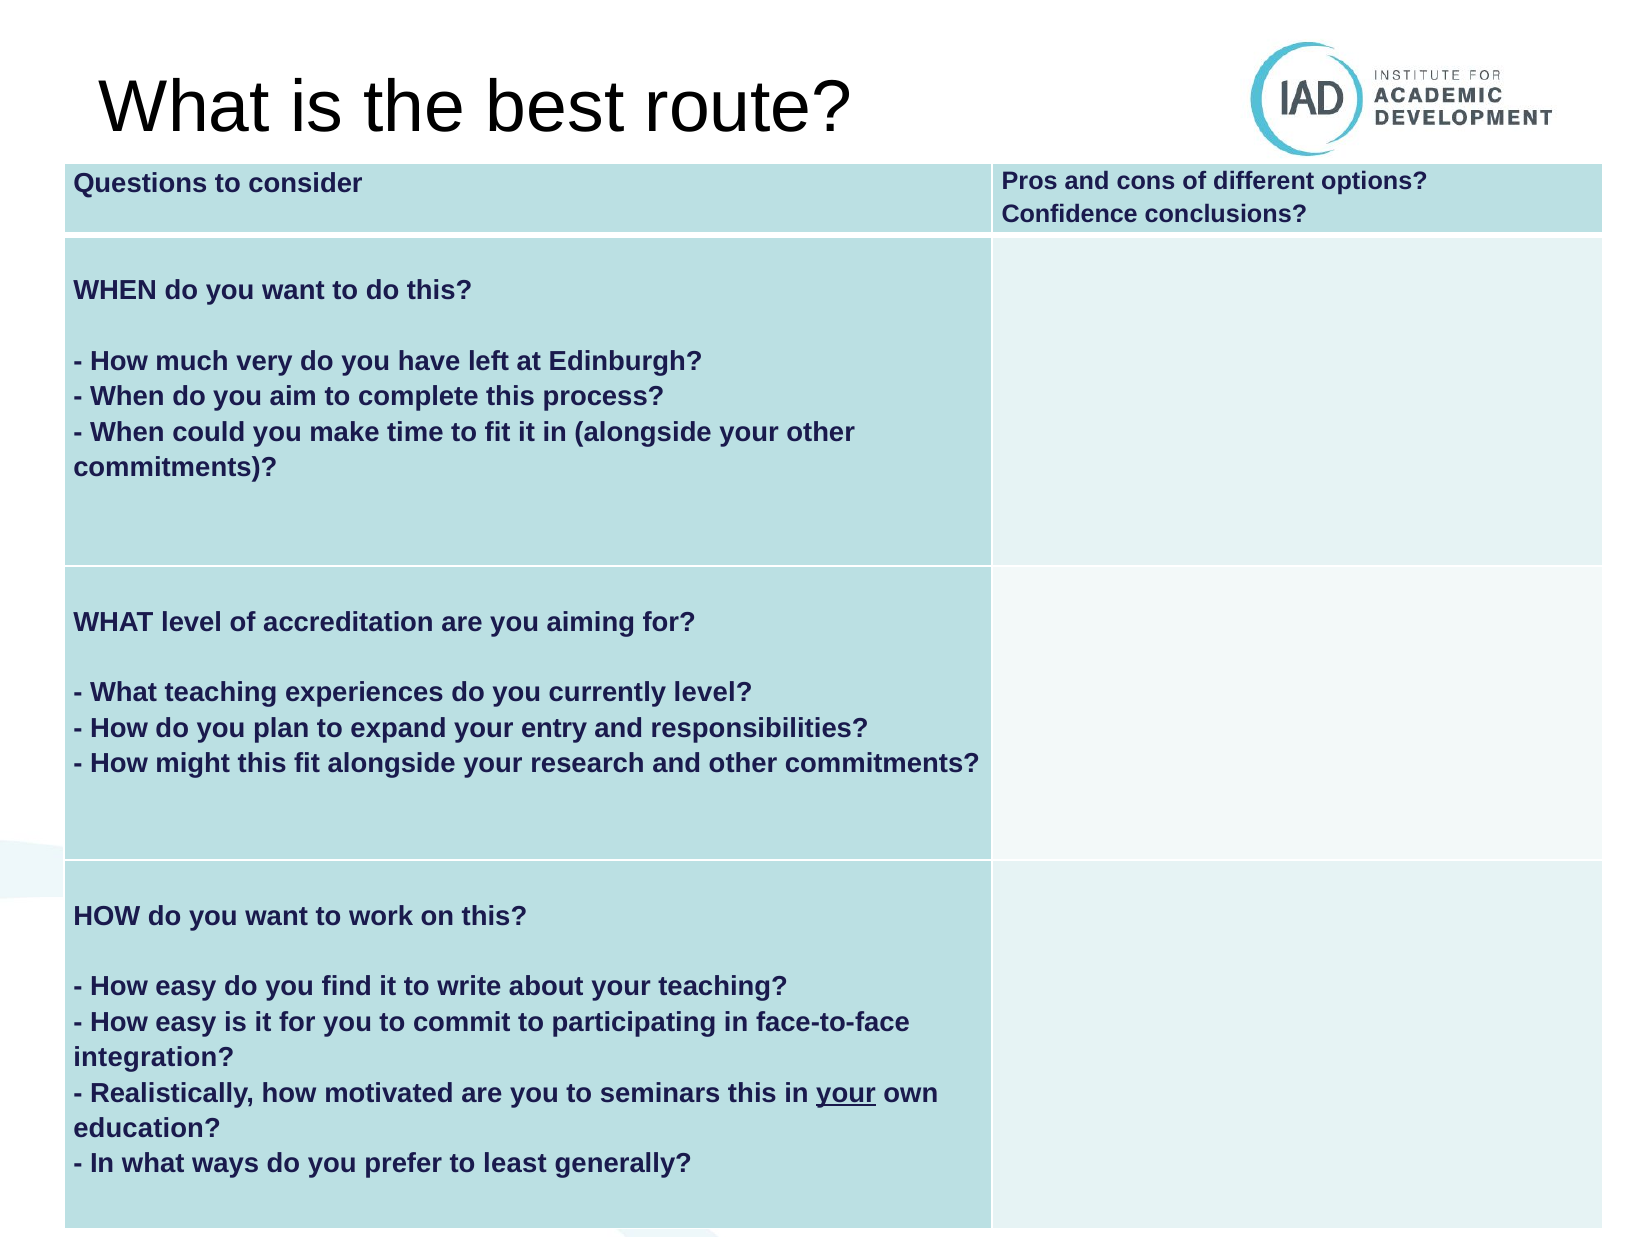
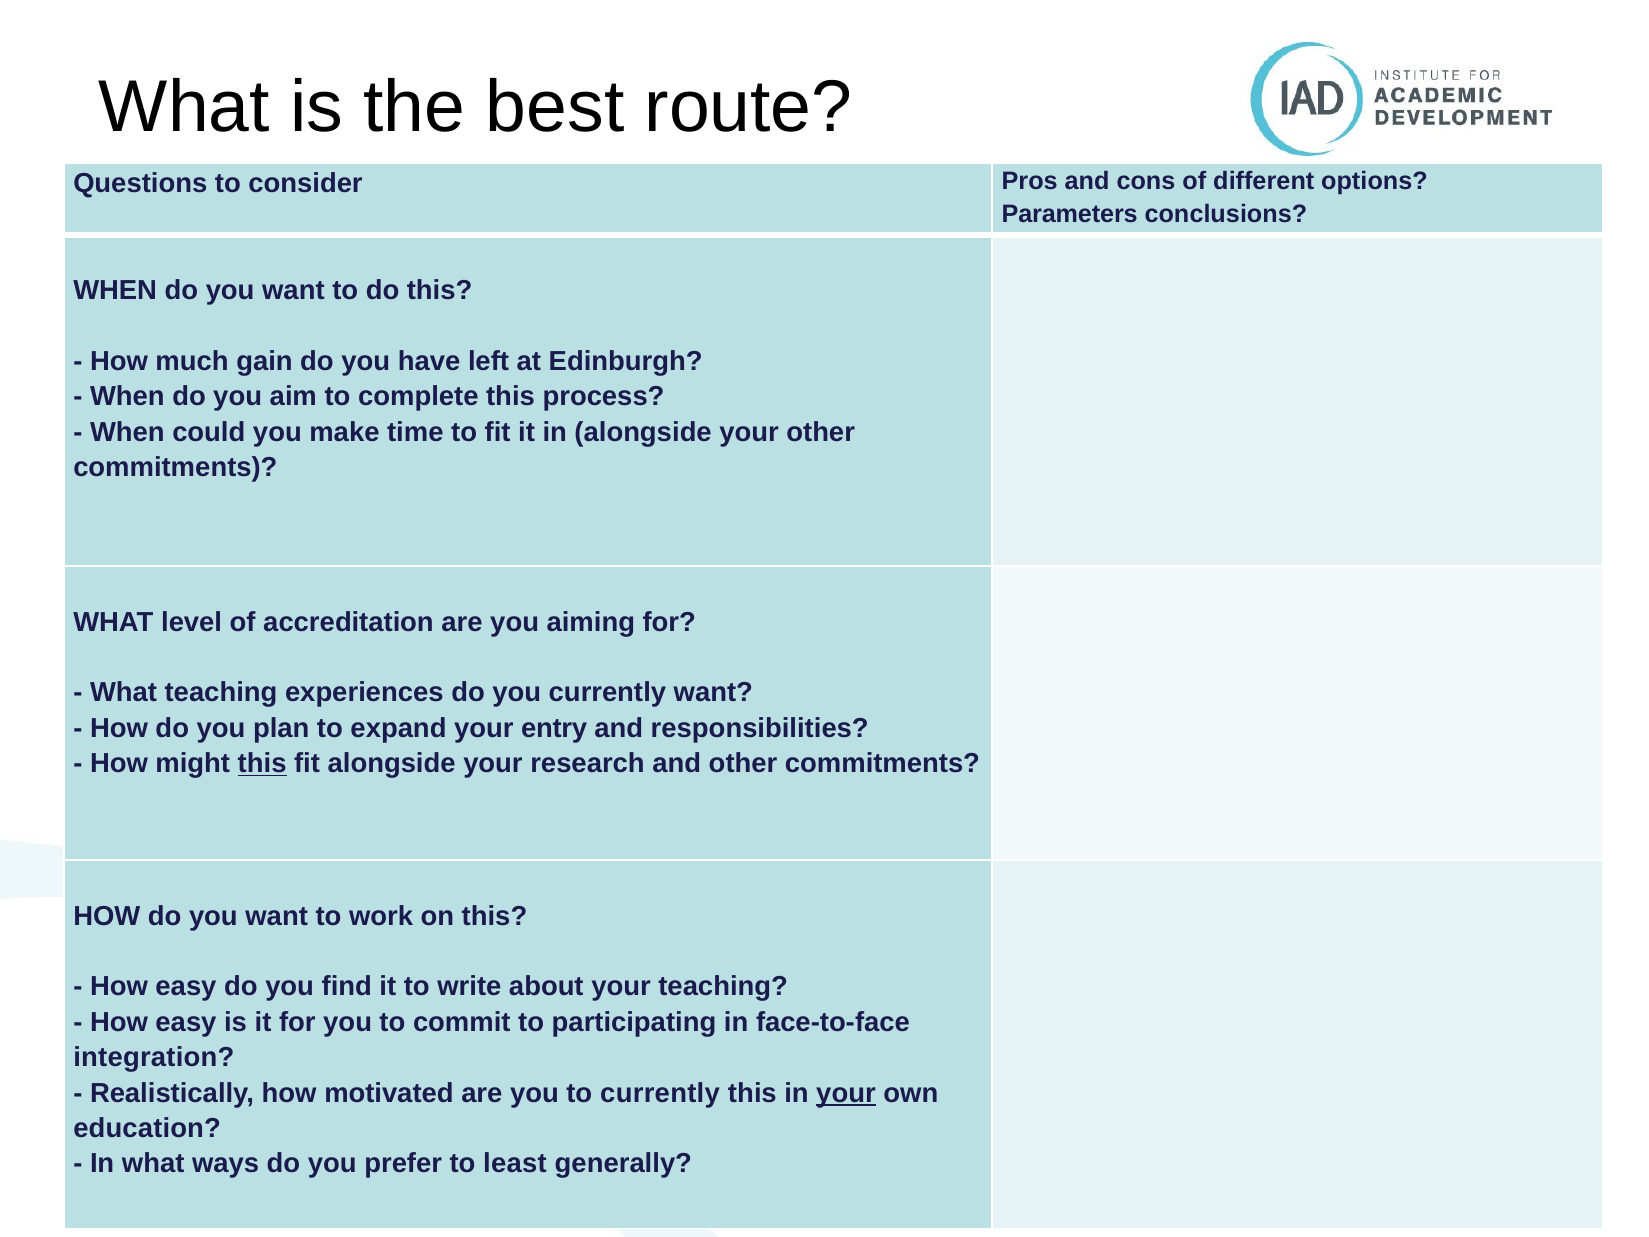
Confidence: Confidence -> Parameters (1070, 214)
very: very -> gain (265, 361)
currently level: level -> want (713, 693)
this underline: none -> present (262, 763)
to seminars: seminars -> currently (660, 1093)
